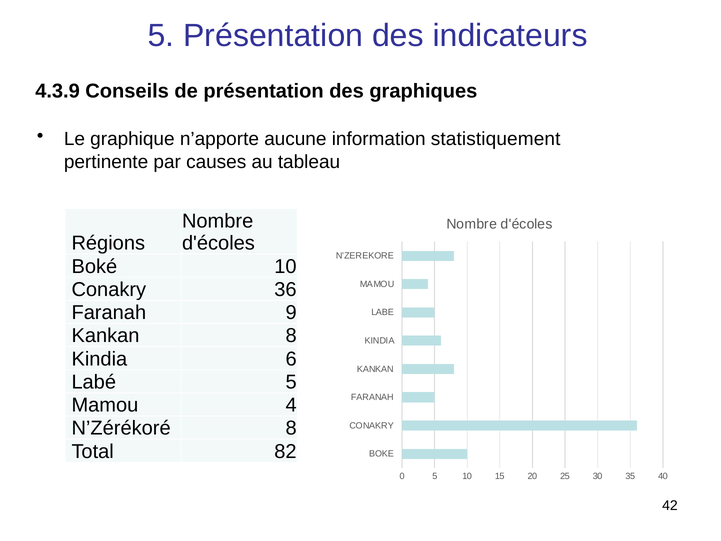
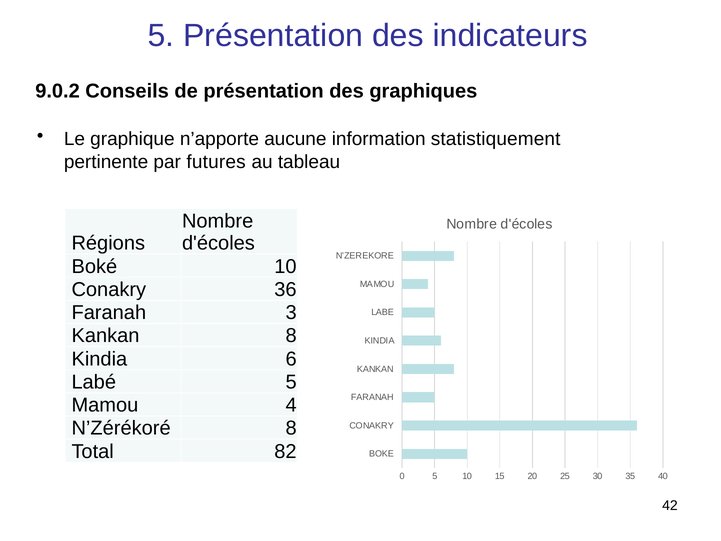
4.3.9: 4.3.9 -> 9.0.2 (58, 91)
causes: causes -> futures (216, 162)
9: 9 -> 3 (291, 313)
